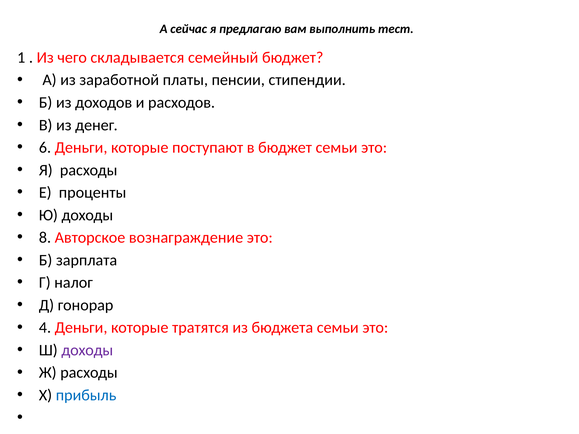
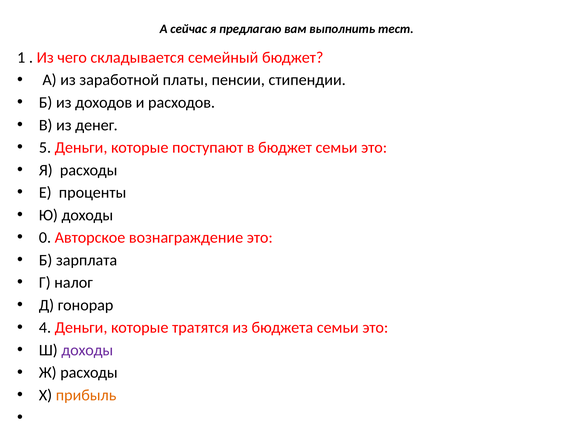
6: 6 -> 5 (45, 148)
8: 8 -> 0 (45, 238)
прибыль colour: blue -> orange (86, 395)
